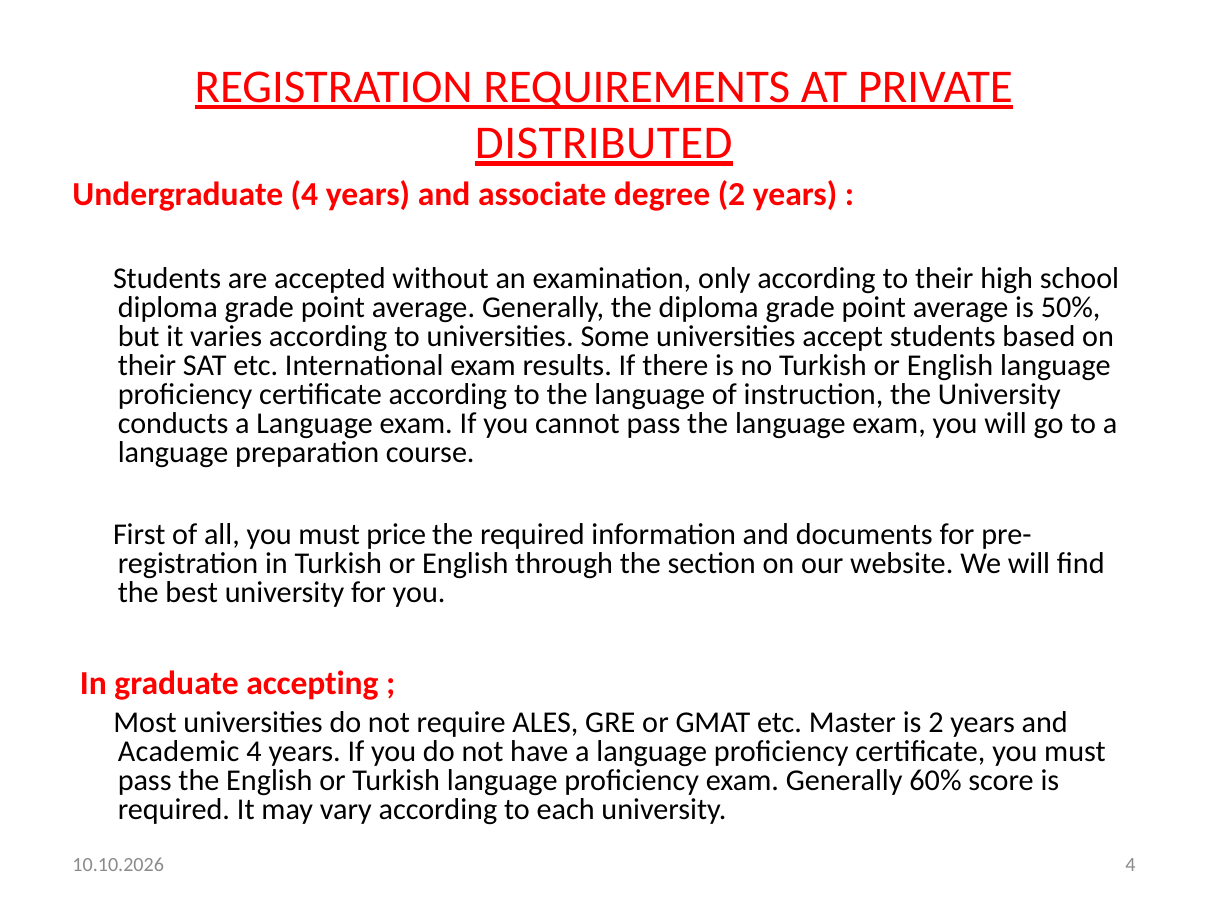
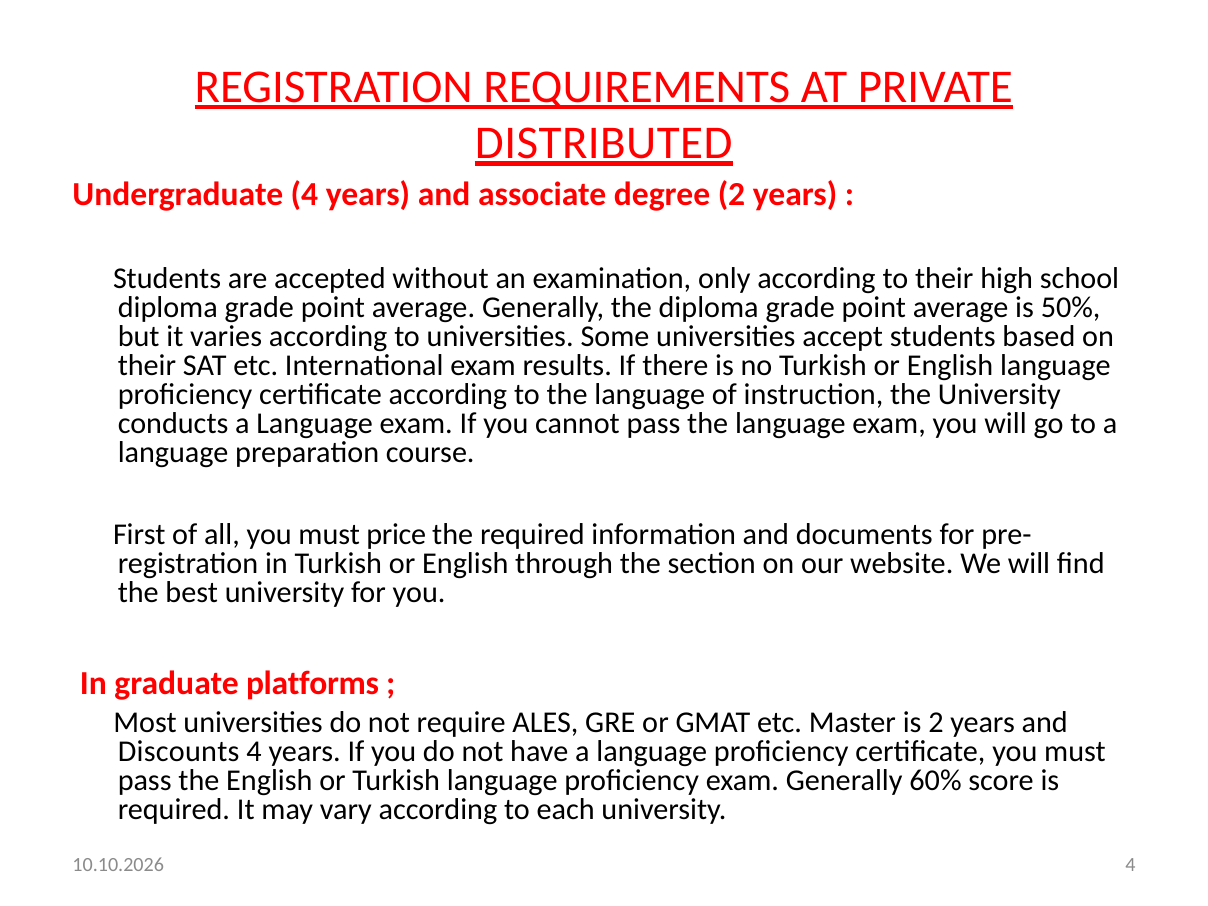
accepting: accepting -> platforms (313, 683)
Academic: Academic -> Discounts (179, 751)
